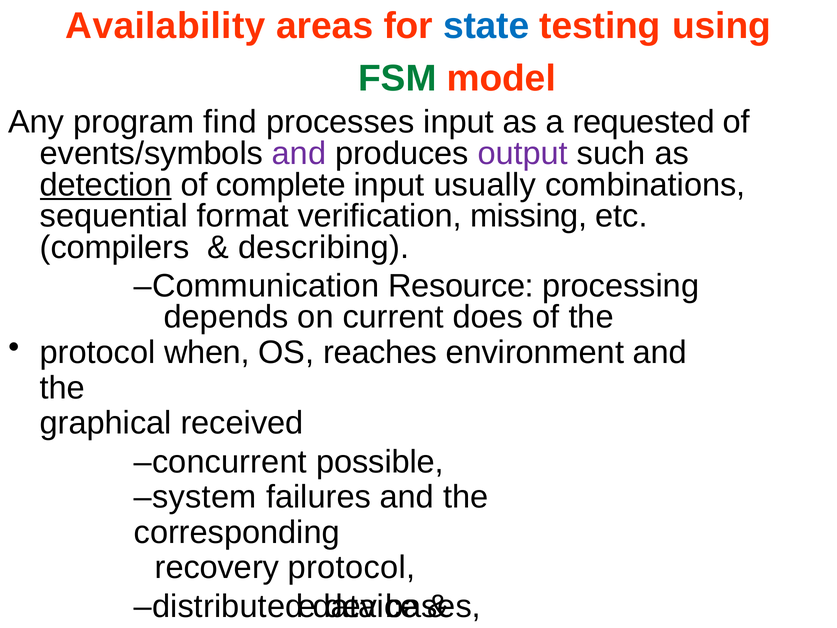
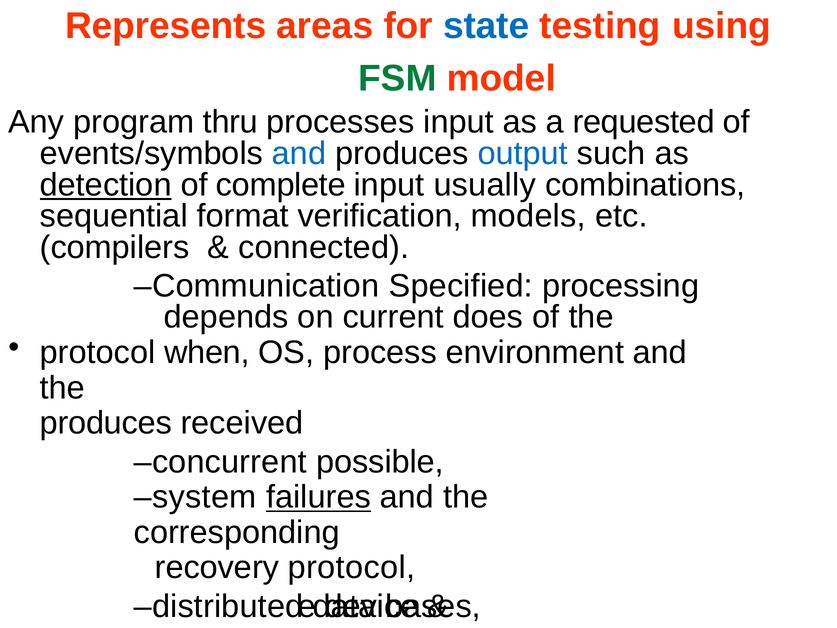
Availability: Availability -> Represents (166, 26)
find: find -> thru (230, 122)
and colour: purple -> blue (299, 153)
output colour: purple -> blue (523, 153)
missing: missing -> models (528, 216)
describing: describing -> connected (324, 247)
Resource: Resource -> Specified (461, 286)
reaches: reaches -> process (380, 352)
graphical: graphical -> produces (106, 423)
failures underline: none -> present (319, 497)
